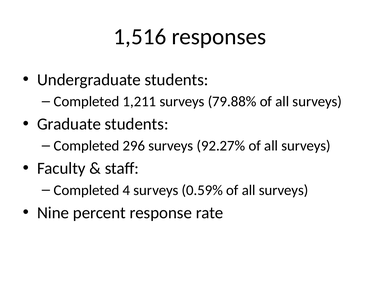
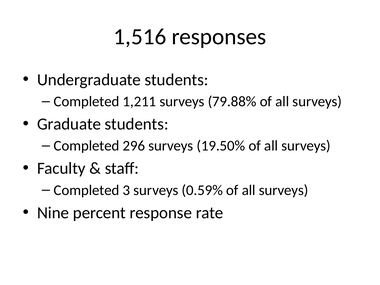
92.27%: 92.27% -> 19.50% (221, 146)
4: 4 -> 3 (126, 190)
